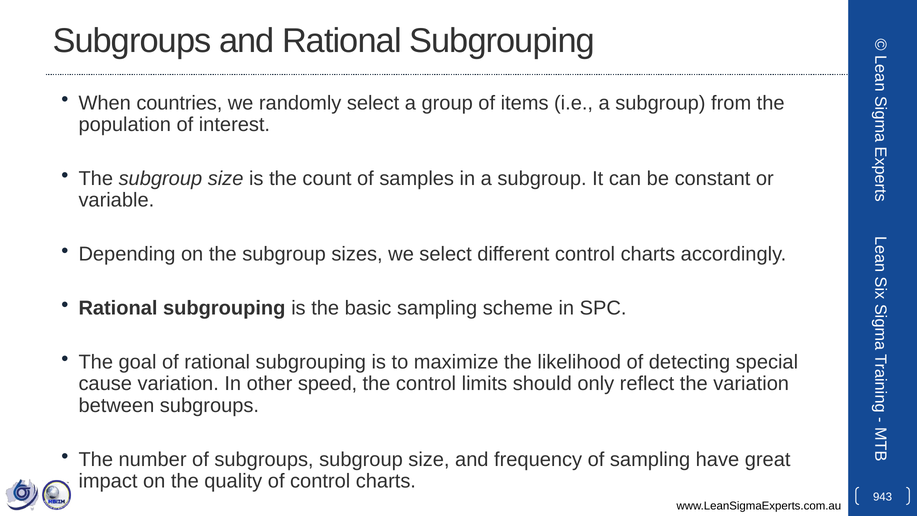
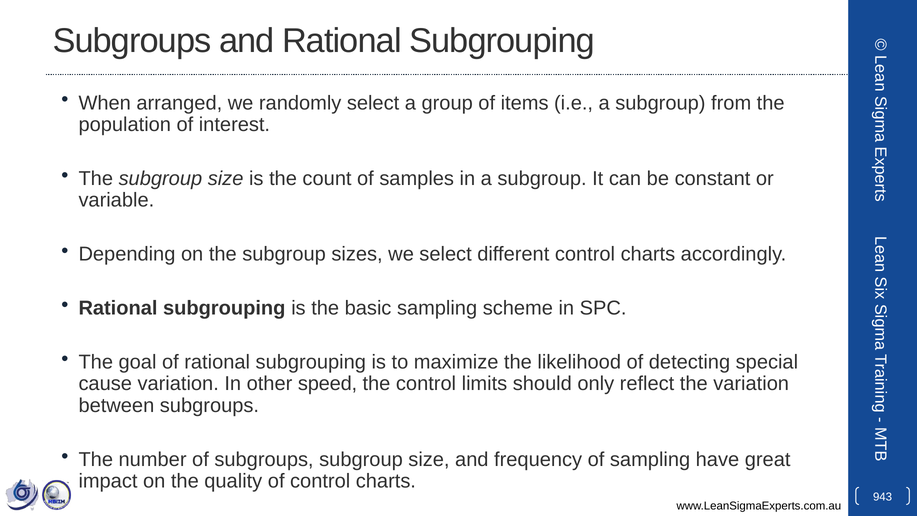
countries: countries -> arranged (179, 103)
